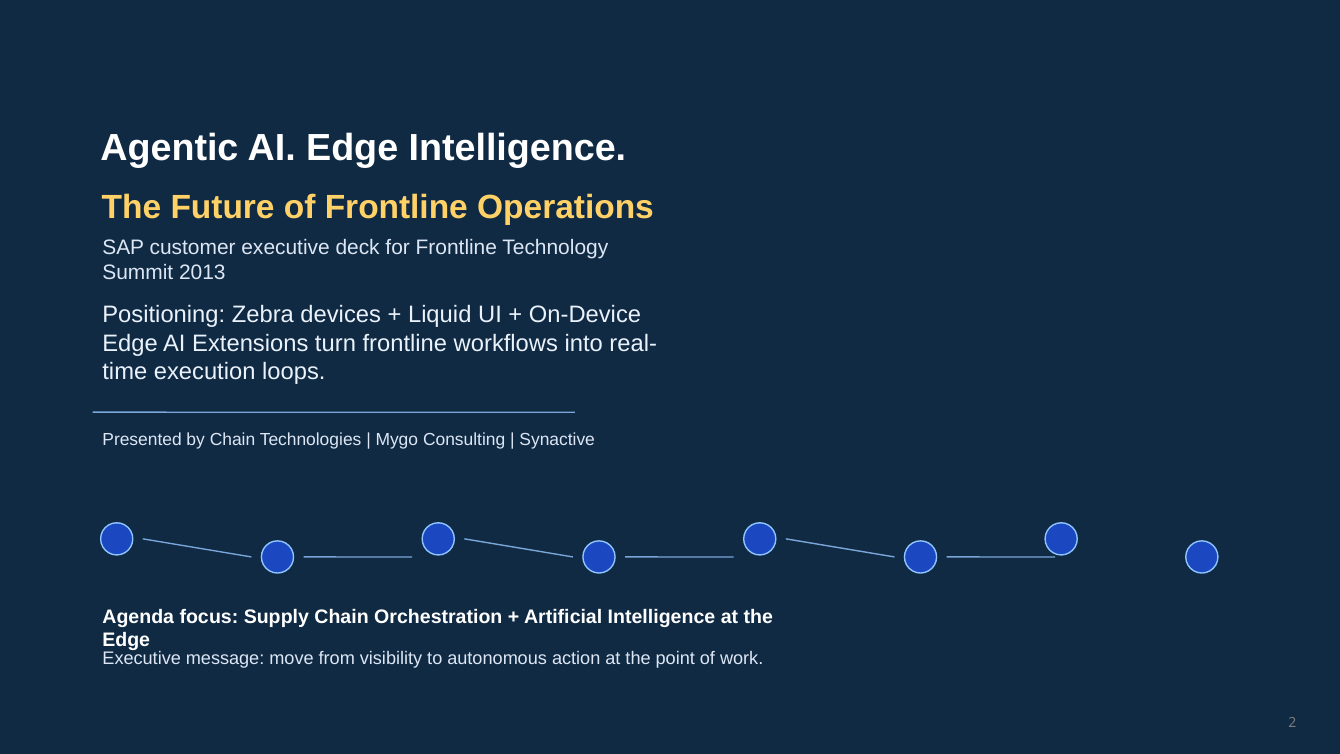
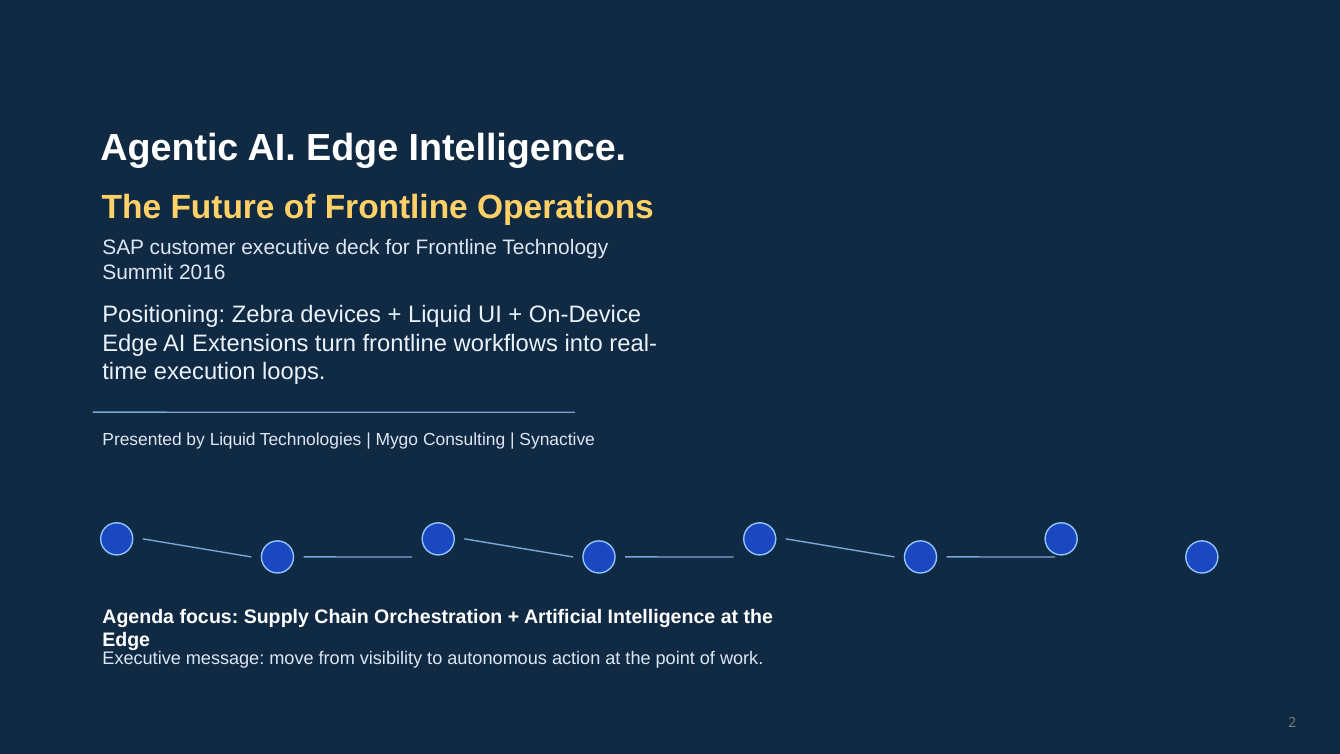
2013: 2013 -> 2016 (202, 273)
by Chain: Chain -> Liquid (233, 439)
